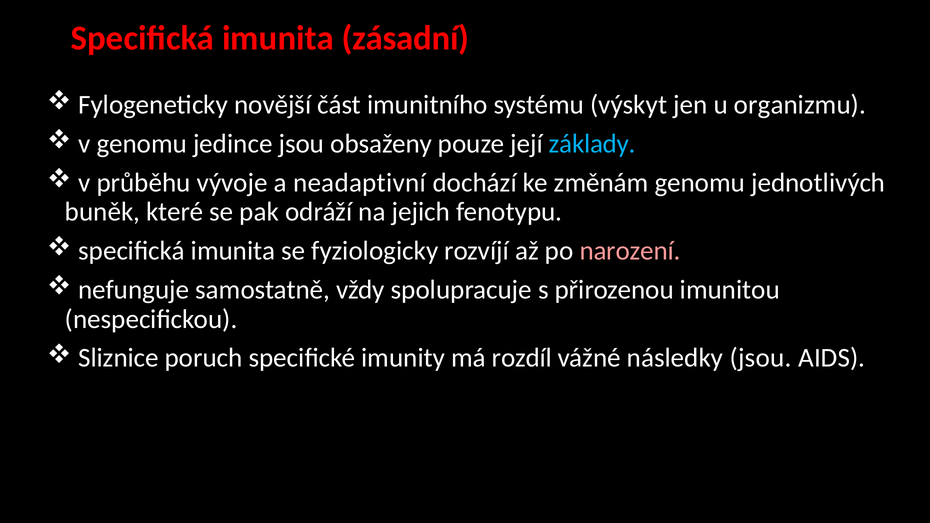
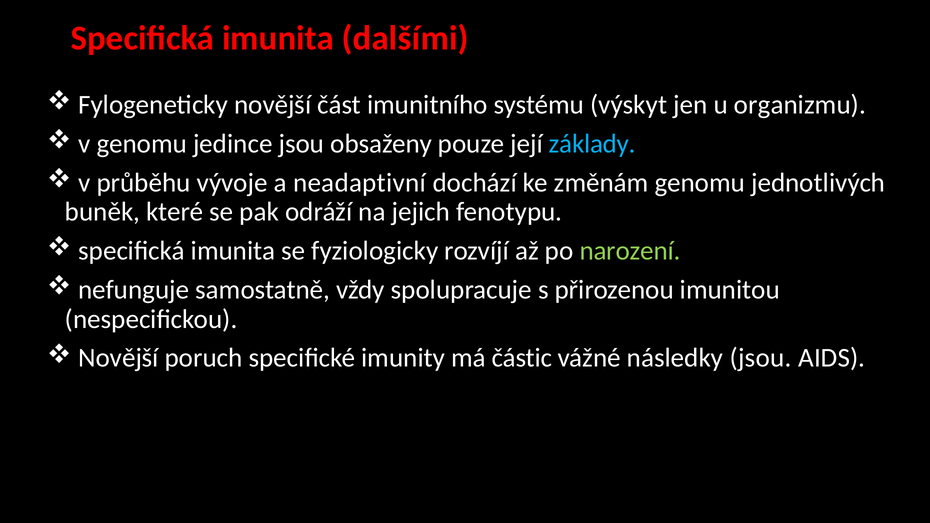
zásadní: zásadní -> dalšími (405, 38)
narození colour: pink -> light green (630, 251)
Sliznice: Sliznice -> Novější (118, 358)
rozdíl: rozdíl -> částic (522, 358)
